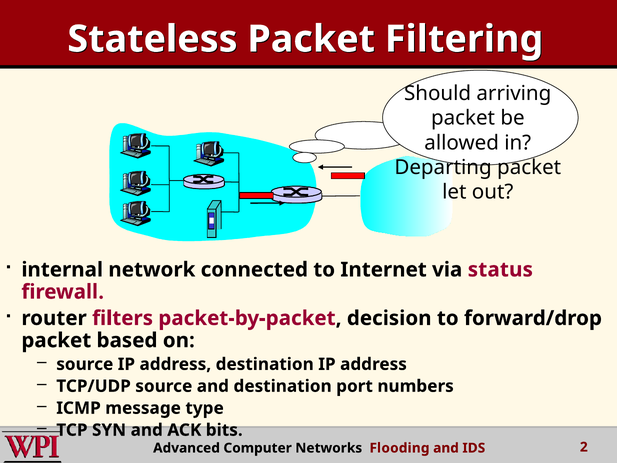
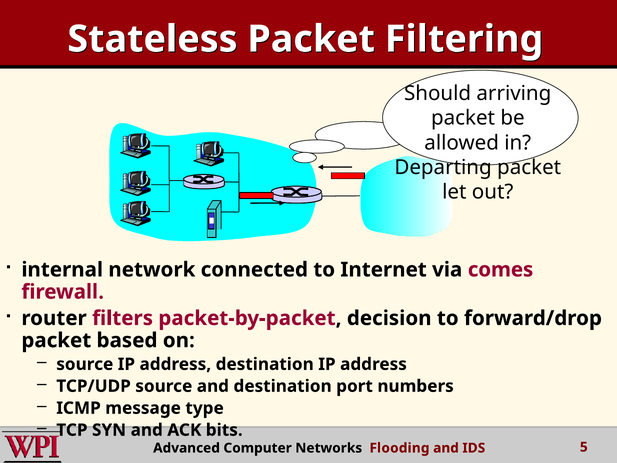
status: status -> comes (501, 270)
2: 2 -> 5 (584, 447)
